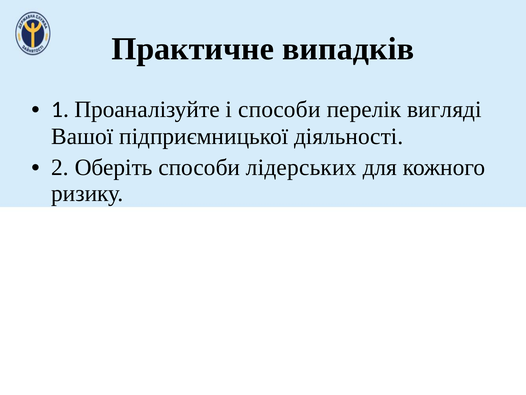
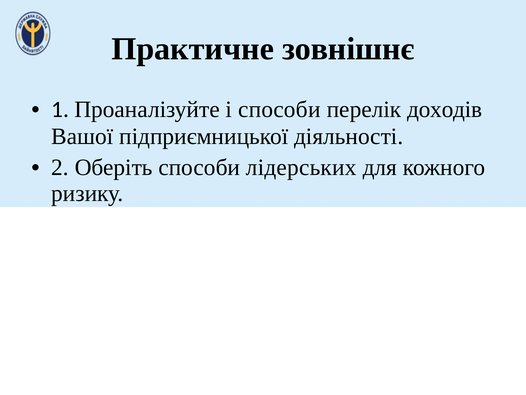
випадків: випадків -> зовнішнє (348, 49)
вигляді: вигляді -> доходів (445, 109)
